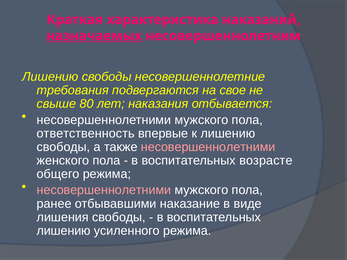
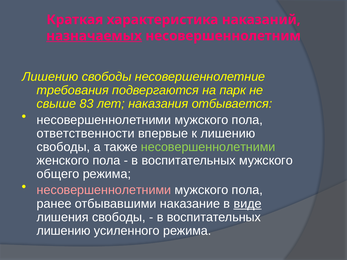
свое: свое -> парк (233, 90)
80: 80 -> 83 (87, 104)
ответственность: ответственность -> ответственности (86, 134)
несовершеннолетними colour: pink -> light green (208, 147)
воспитательных возрасте: возрасте -> мужского (266, 161)
виде underline: none -> present (248, 204)
